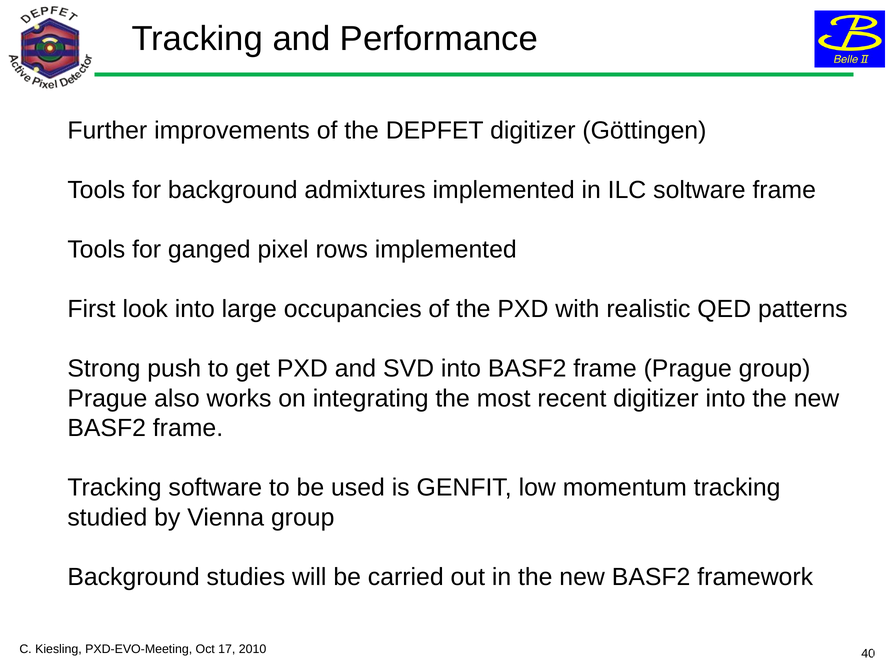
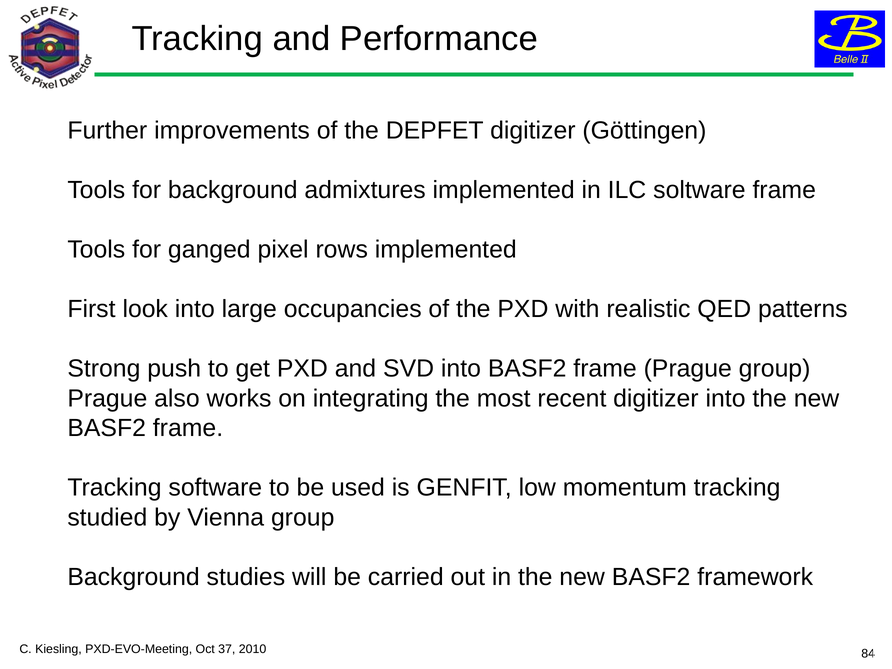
17: 17 -> 37 (227, 649)
40: 40 -> 84 (868, 654)
